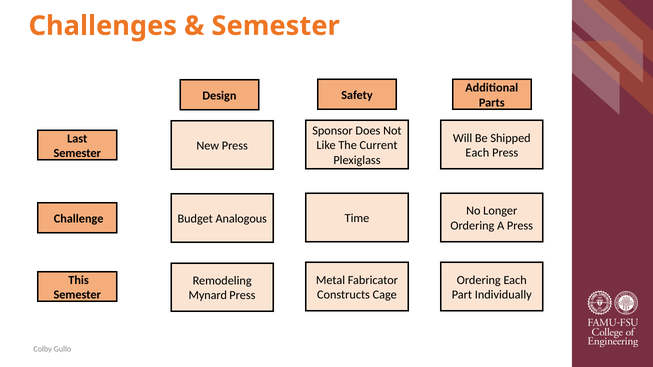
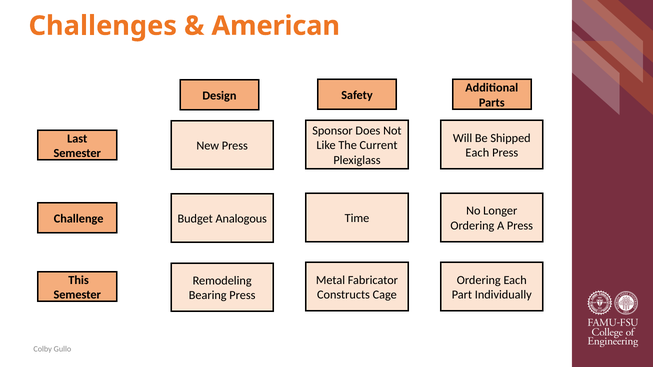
Semester: Semester -> American (276, 26)
Mynard: Mynard -> Bearing (208, 296)
